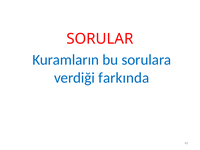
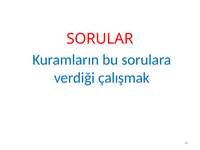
farkında: farkında -> çalışmak (124, 78)
